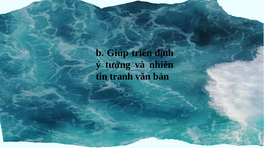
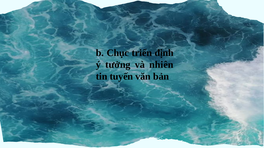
Giúp: Giúp -> Chục (118, 53)
tranh: tranh -> tuyến (121, 77)
